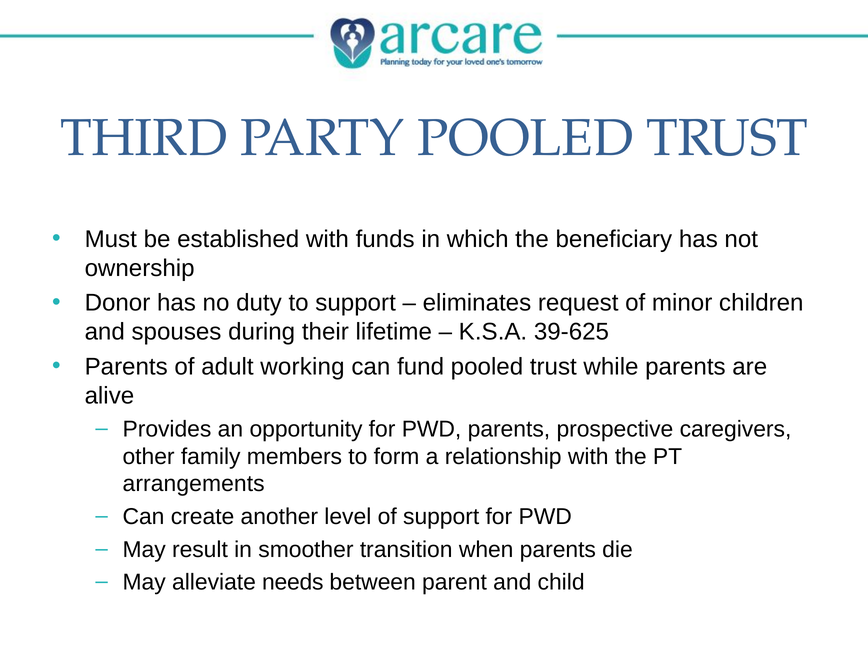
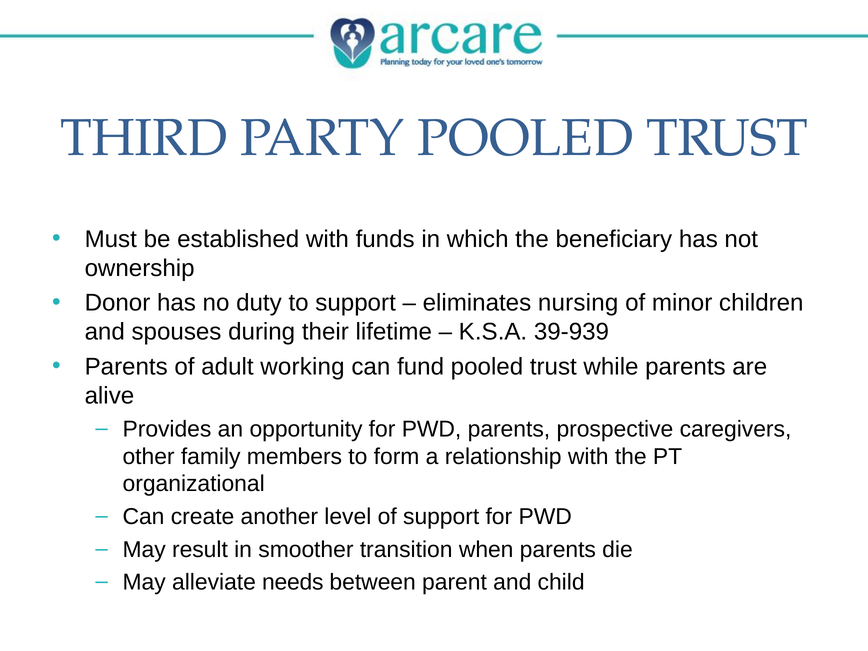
request: request -> nursing (578, 303)
39-625: 39-625 -> 39-939 (571, 332)
arrangements: arrangements -> organizational (194, 484)
